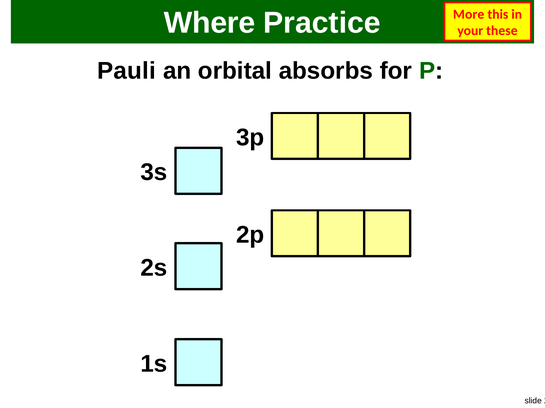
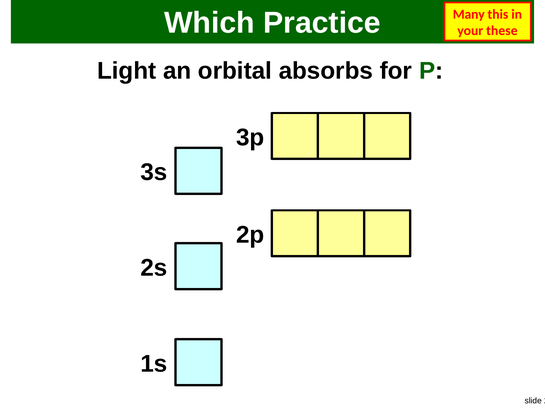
More: More -> Many (469, 14)
Where: Where -> Which (209, 23)
Pauli: Pauli -> Light (127, 71)
